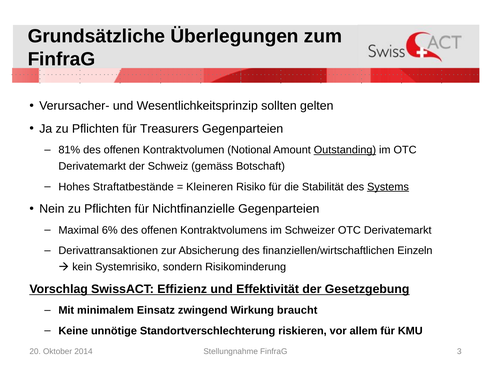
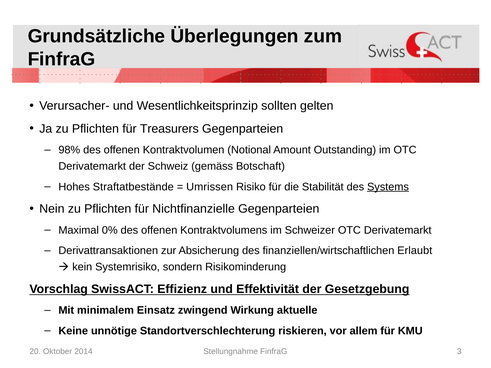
81%: 81% -> 98% (69, 150)
Outstanding underline: present -> none (345, 150)
Kleineren: Kleineren -> Umrissen (210, 187)
6%: 6% -> 0% (110, 230)
Einzeln: Einzeln -> Erlaubt (415, 251)
braucht: braucht -> aktuelle (297, 311)
